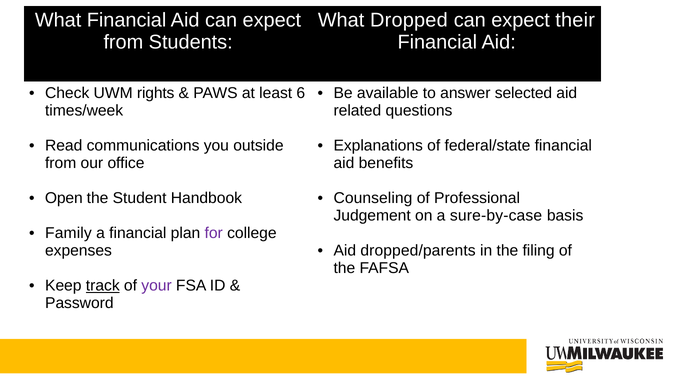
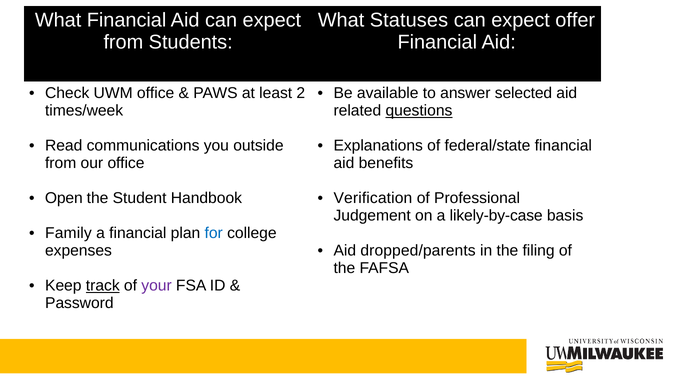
Dropped: Dropped -> Statuses (409, 20)
their: their -> offer (575, 20)
UWM rights: rights -> office (156, 93)
6: 6 -> 2 (301, 93)
questions underline: none -> present (419, 111)
Counseling: Counseling -> Verification (373, 198)
sure-by-case: sure-by-case -> likely-by-case (496, 216)
for colour: purple -> blue (214, 233)
